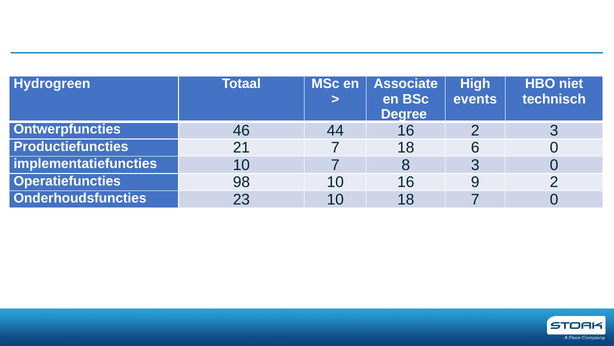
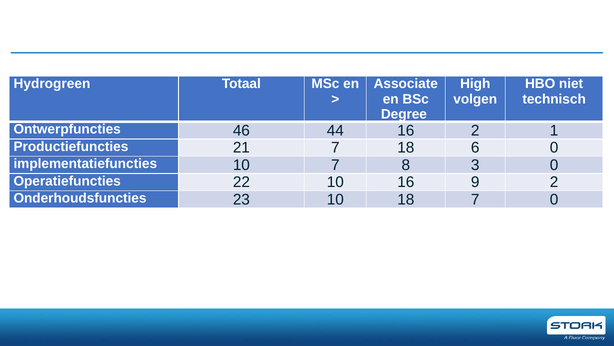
events: events -> volgen (475, 99)
2 3: 3 -> 1 (554, 130)
98: 98 -> 22 (241, 182)
